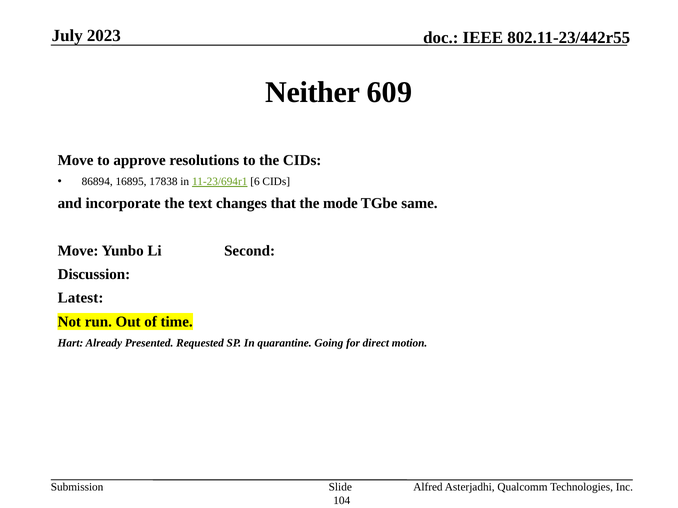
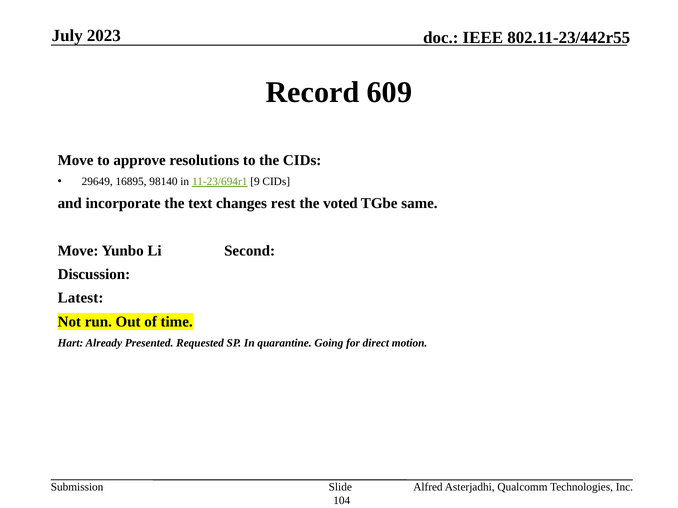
Neither: Neither -> Record (313, 92)
86894: 86894 -> 29649 (97, 182)
17838: 17838 -> 98140 (163, 182)
6: 6 -> 9 (255, 182)
that: that -> rest (283, 203)
mode: mode -> voted (340, 203)
